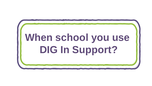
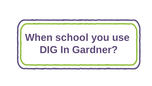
Support: Support -> Gardner (95, 50)
